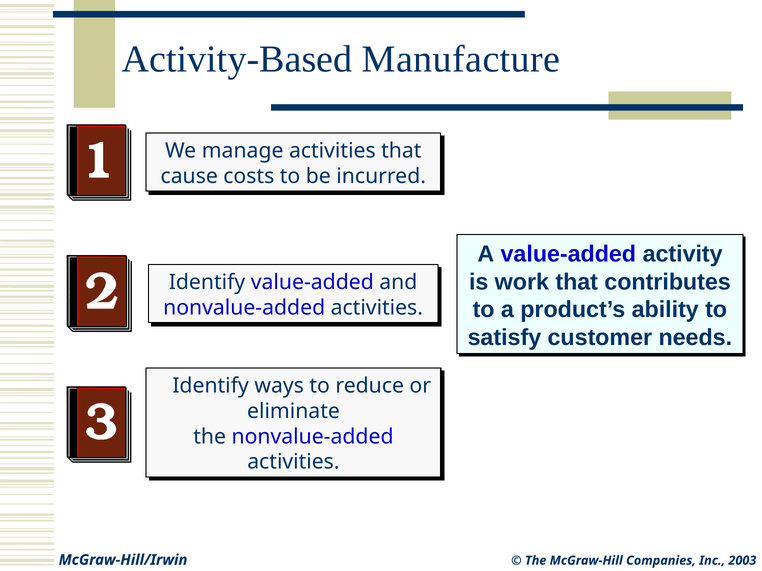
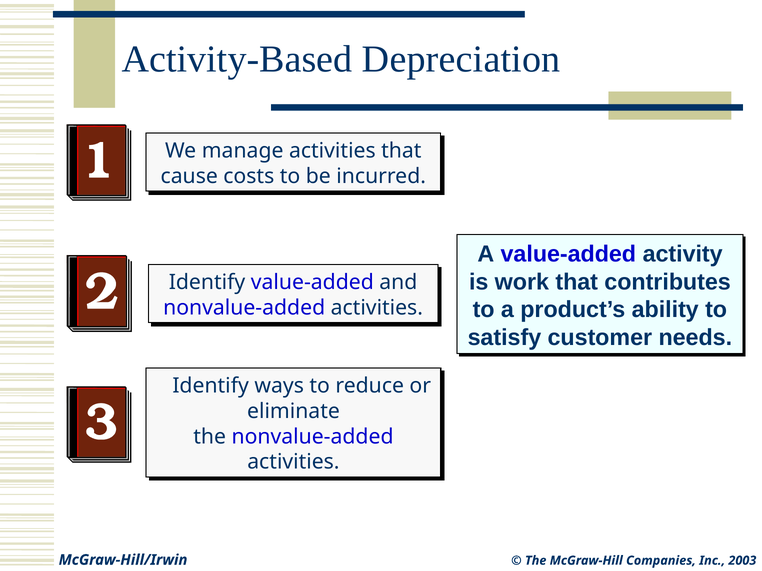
Manufacture: Manufacture -> Depreciation (461, 59)
